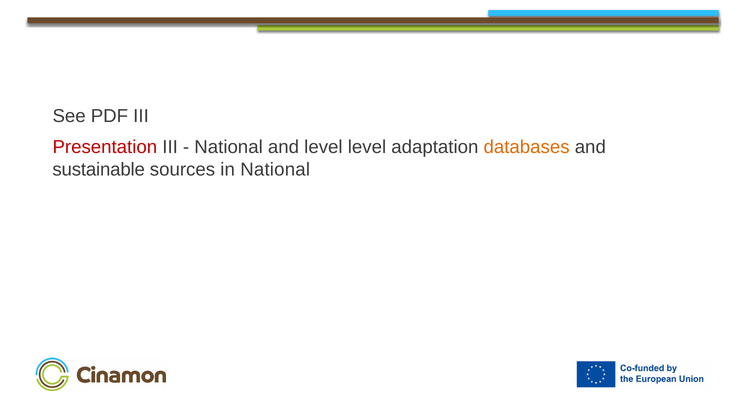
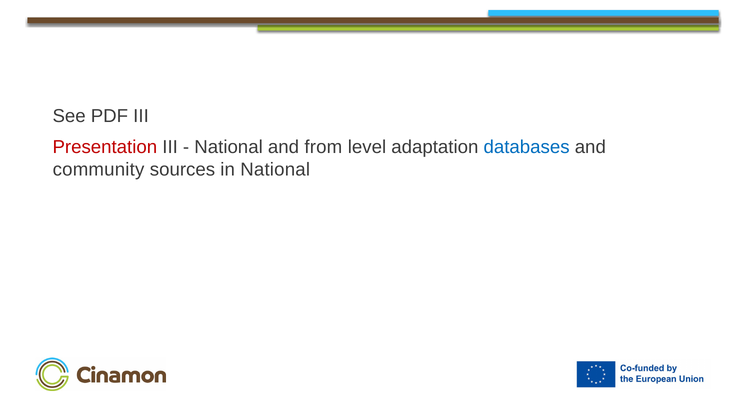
and level: level -> from (323, 147)
databases colour: orange -> blue (527, 147)
sustainable: sustainable -> community (99, 169)
